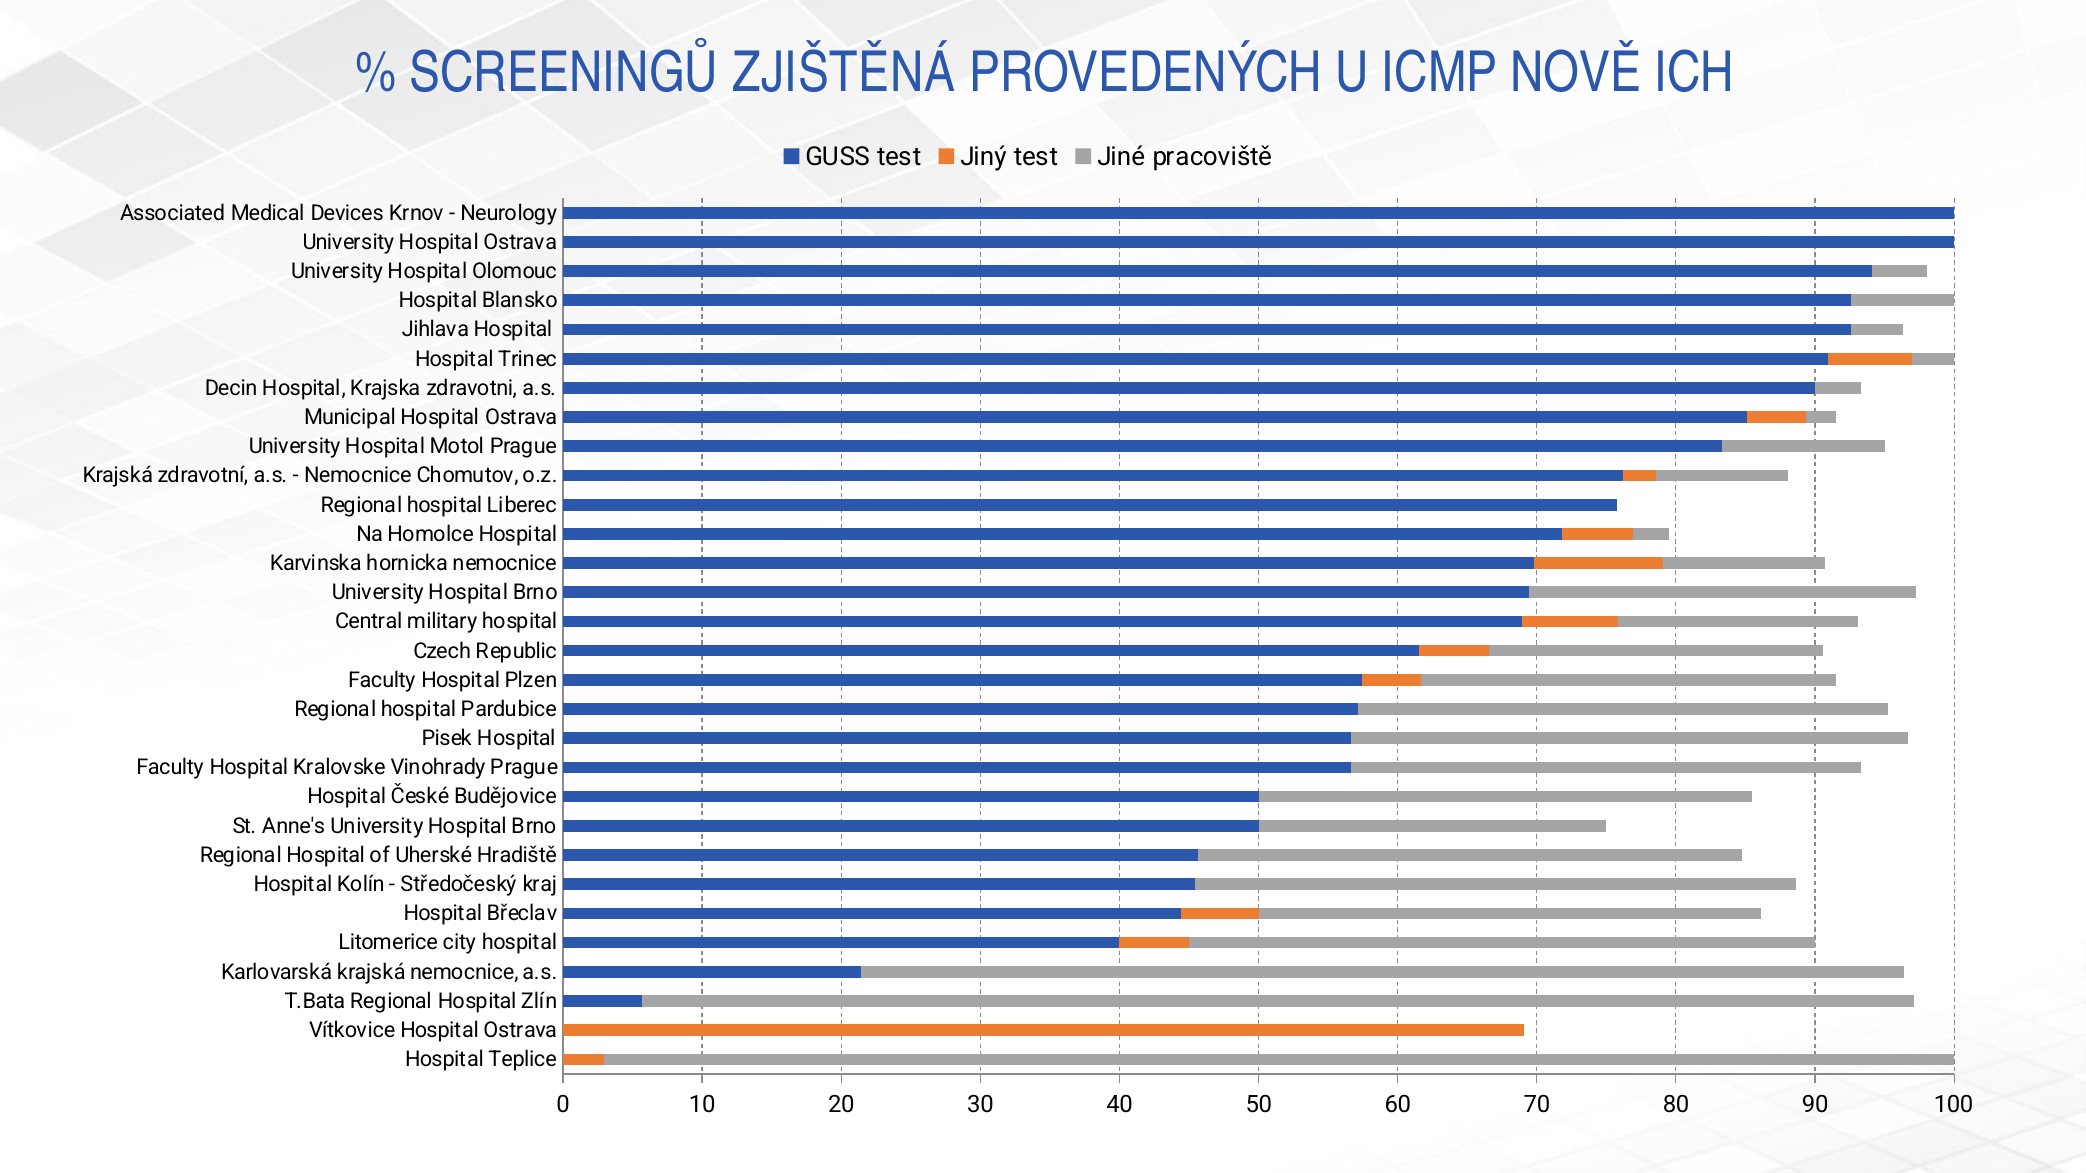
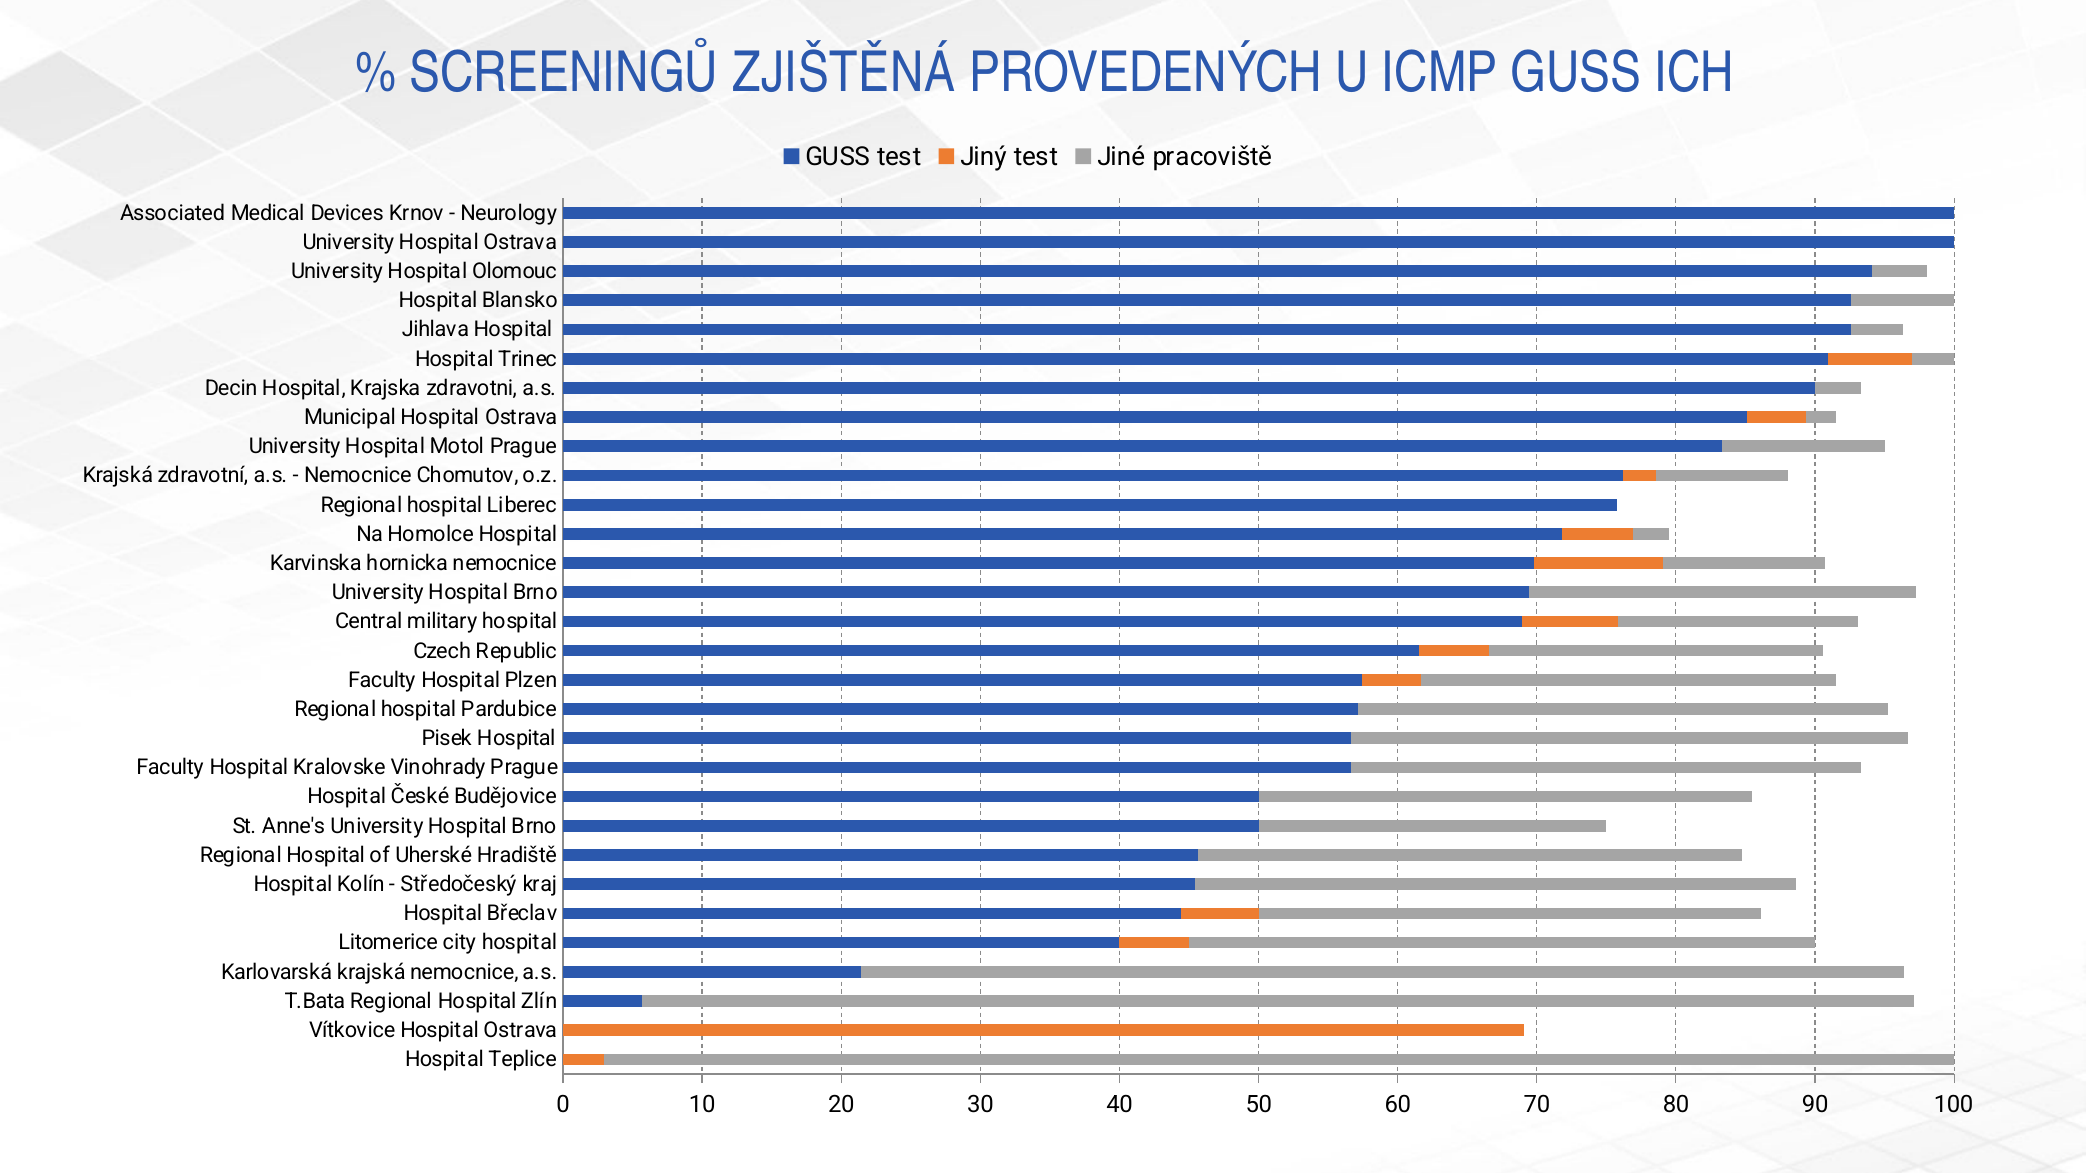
ICMP NOVĚ: NOVĚ -> GUSS (1576, 73)
